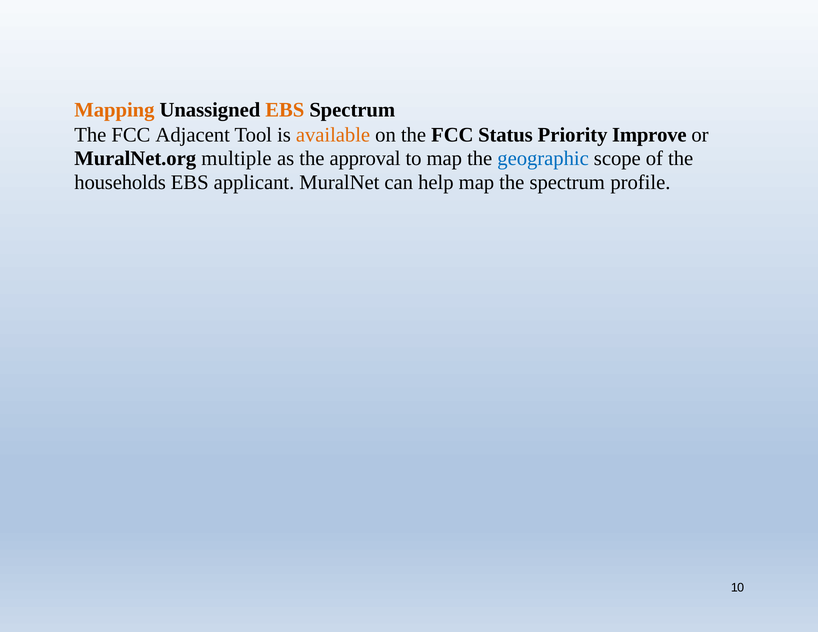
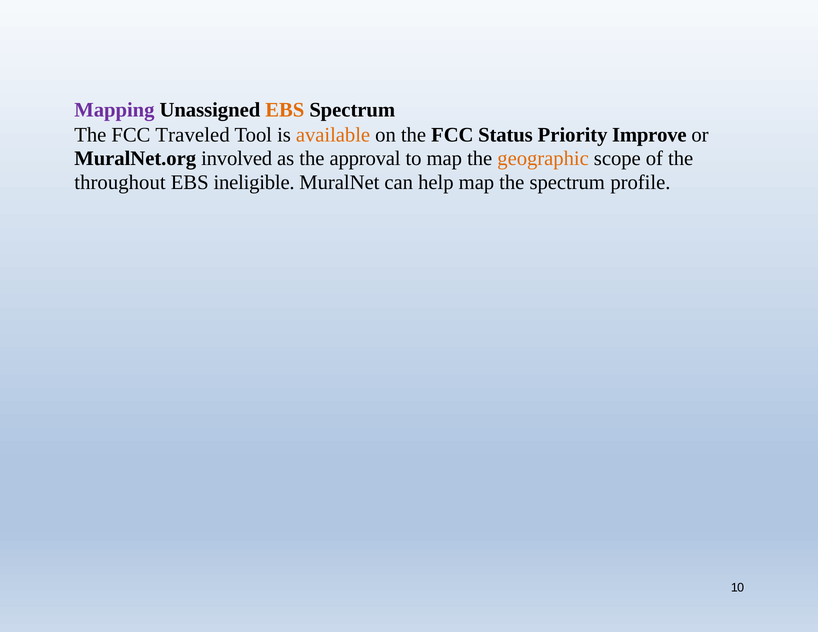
Mapping colour: orange -> purple (114, 110)
Adjacent: Adjacent -> Traveled (193, 135)
multiple: multiple -> involved (237, 159)
geographic colour: blue -> orange (543, 159)
households: households -> throughout (120, 182)
applicant: applicant -> ineligible (254, 182)
